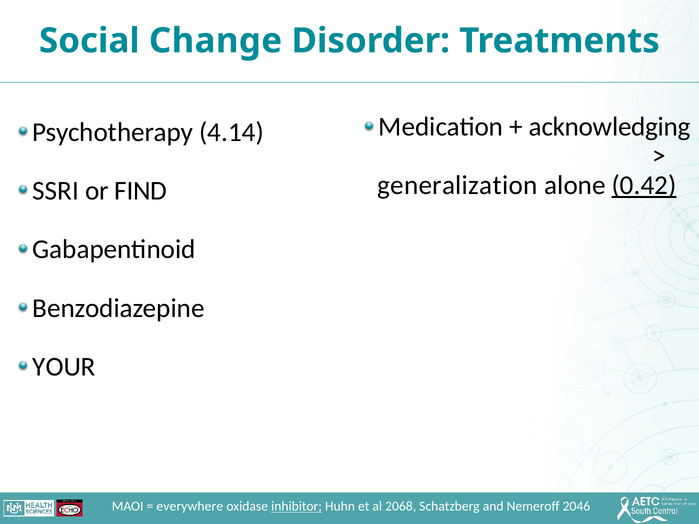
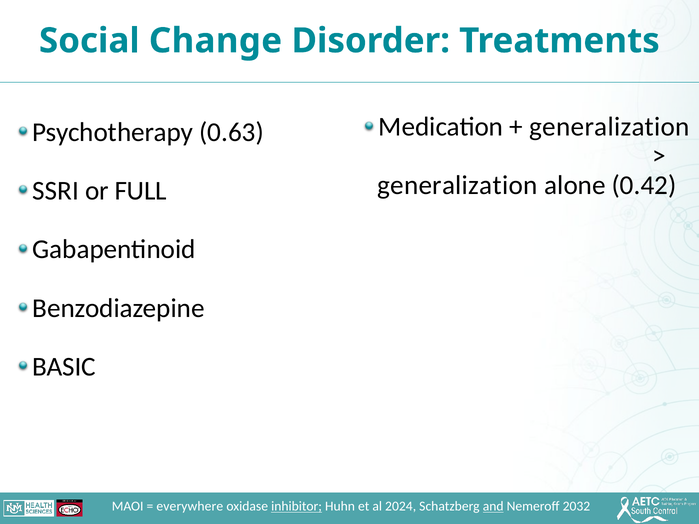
acknowledging: acknowledging -> generalization (609, 127)
4.14: 4.14 -> 0.63 (231, 132)
0.42 underline: present -> none (644, 185)
FIND: FIND -> FULL (141, 191)
YOUR: YOUR -> BASIC (64, 367)
2068: 2068 -> 2024 (401, 507)
and underline: none -> present (493, 507)
2046: 2046 -> 2032 (576, 507)
